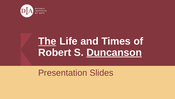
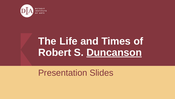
The underline: present -> none (47, 41)
